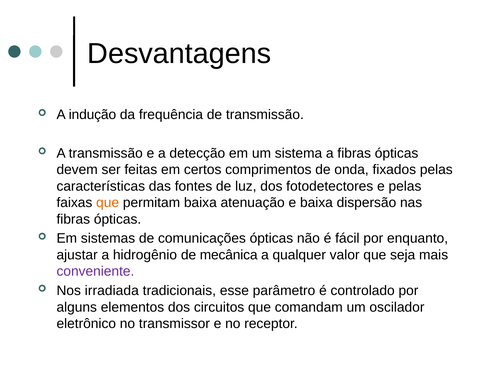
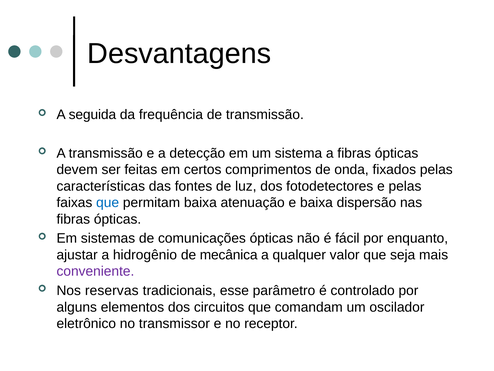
indução: indução -> seguida (92, 115)
que colour: orange -> blue (108, 202)
irradiada: irradiada -> reservas (112, 290)
